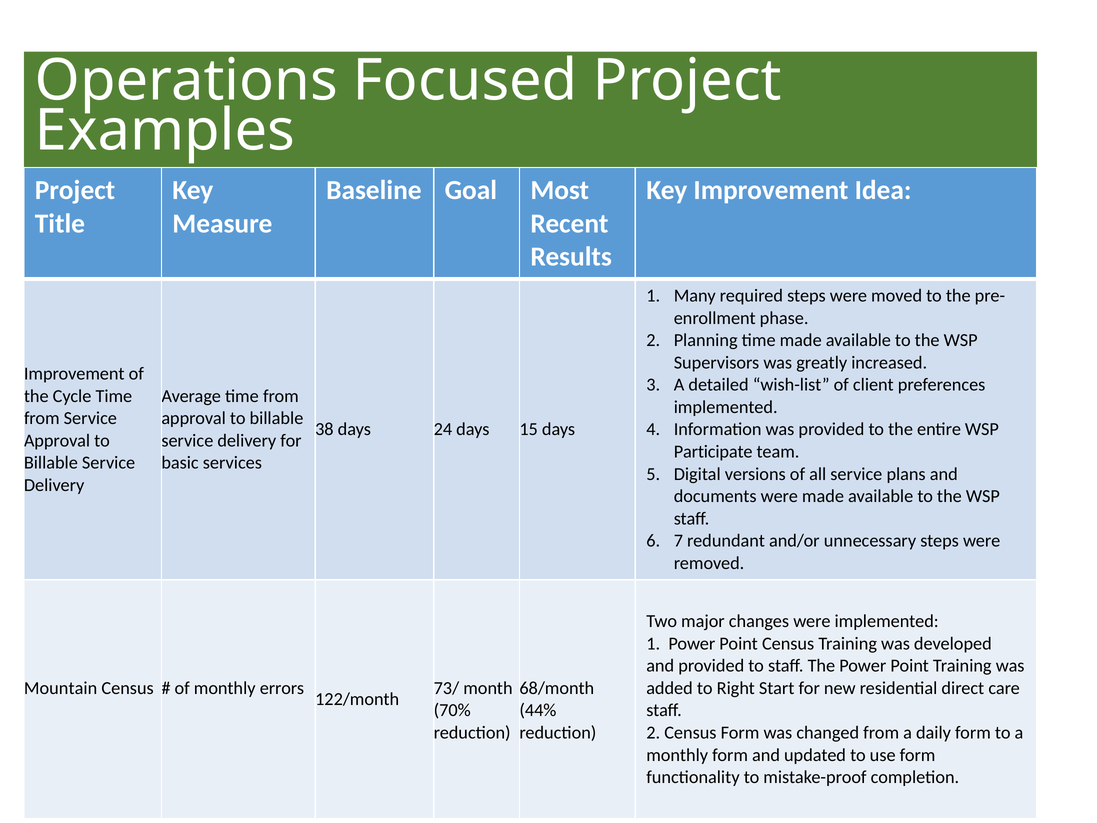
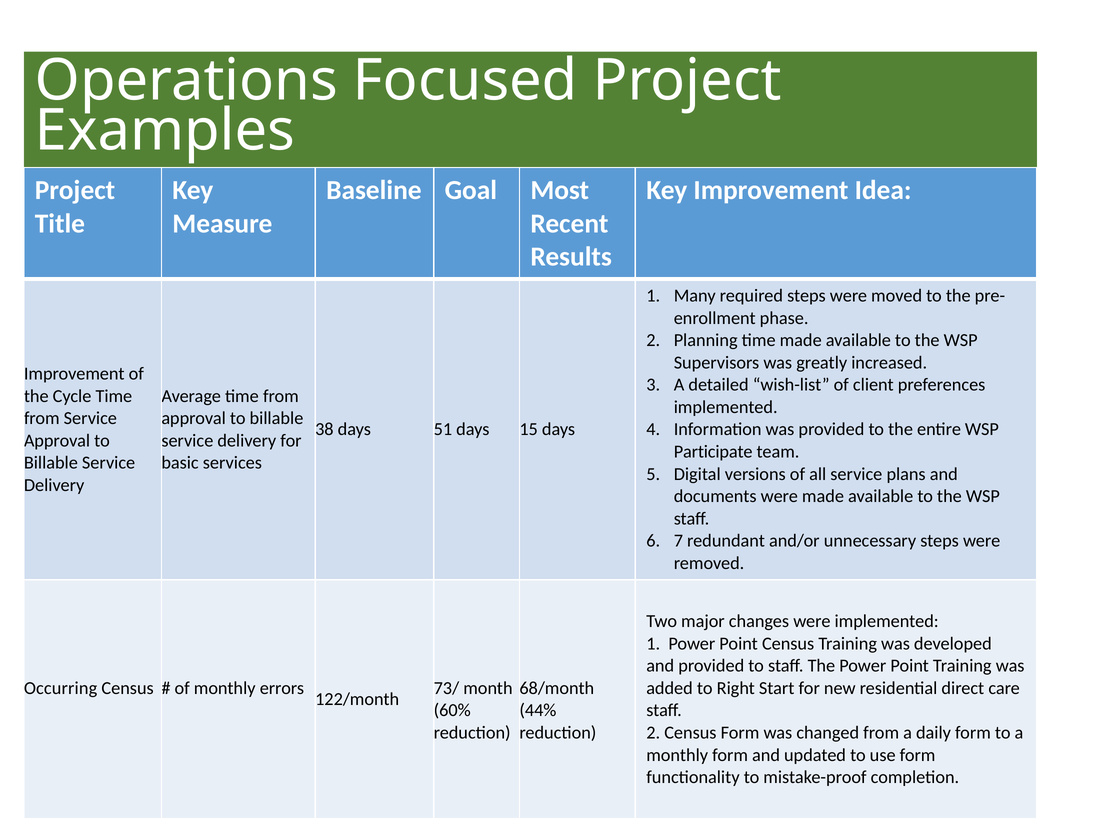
24: 24 -> 51 (443, 429)
Mountain: Mountain -> Occurring (61, 688)
70%: 70% -> 60% (452, 710)
